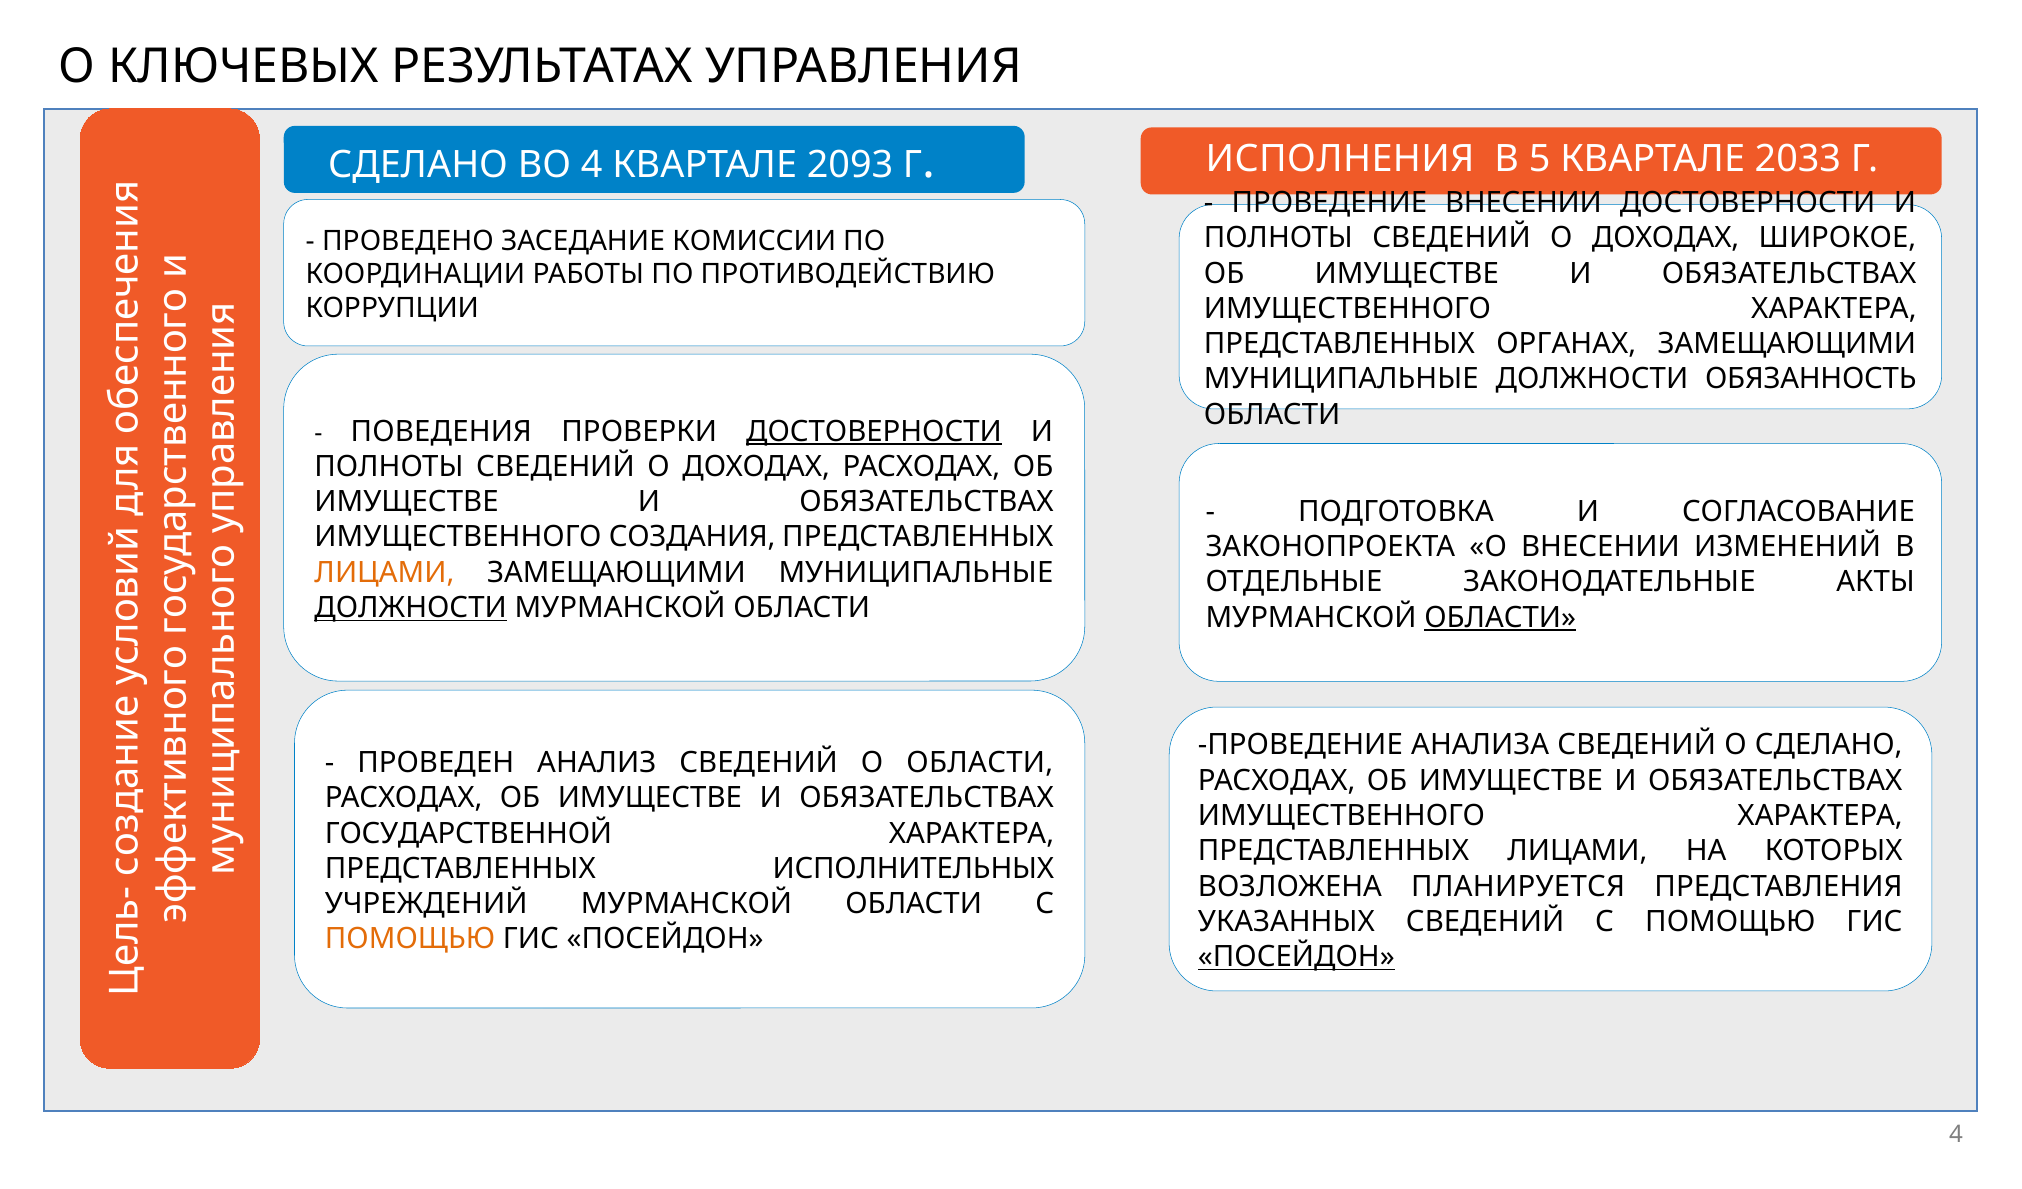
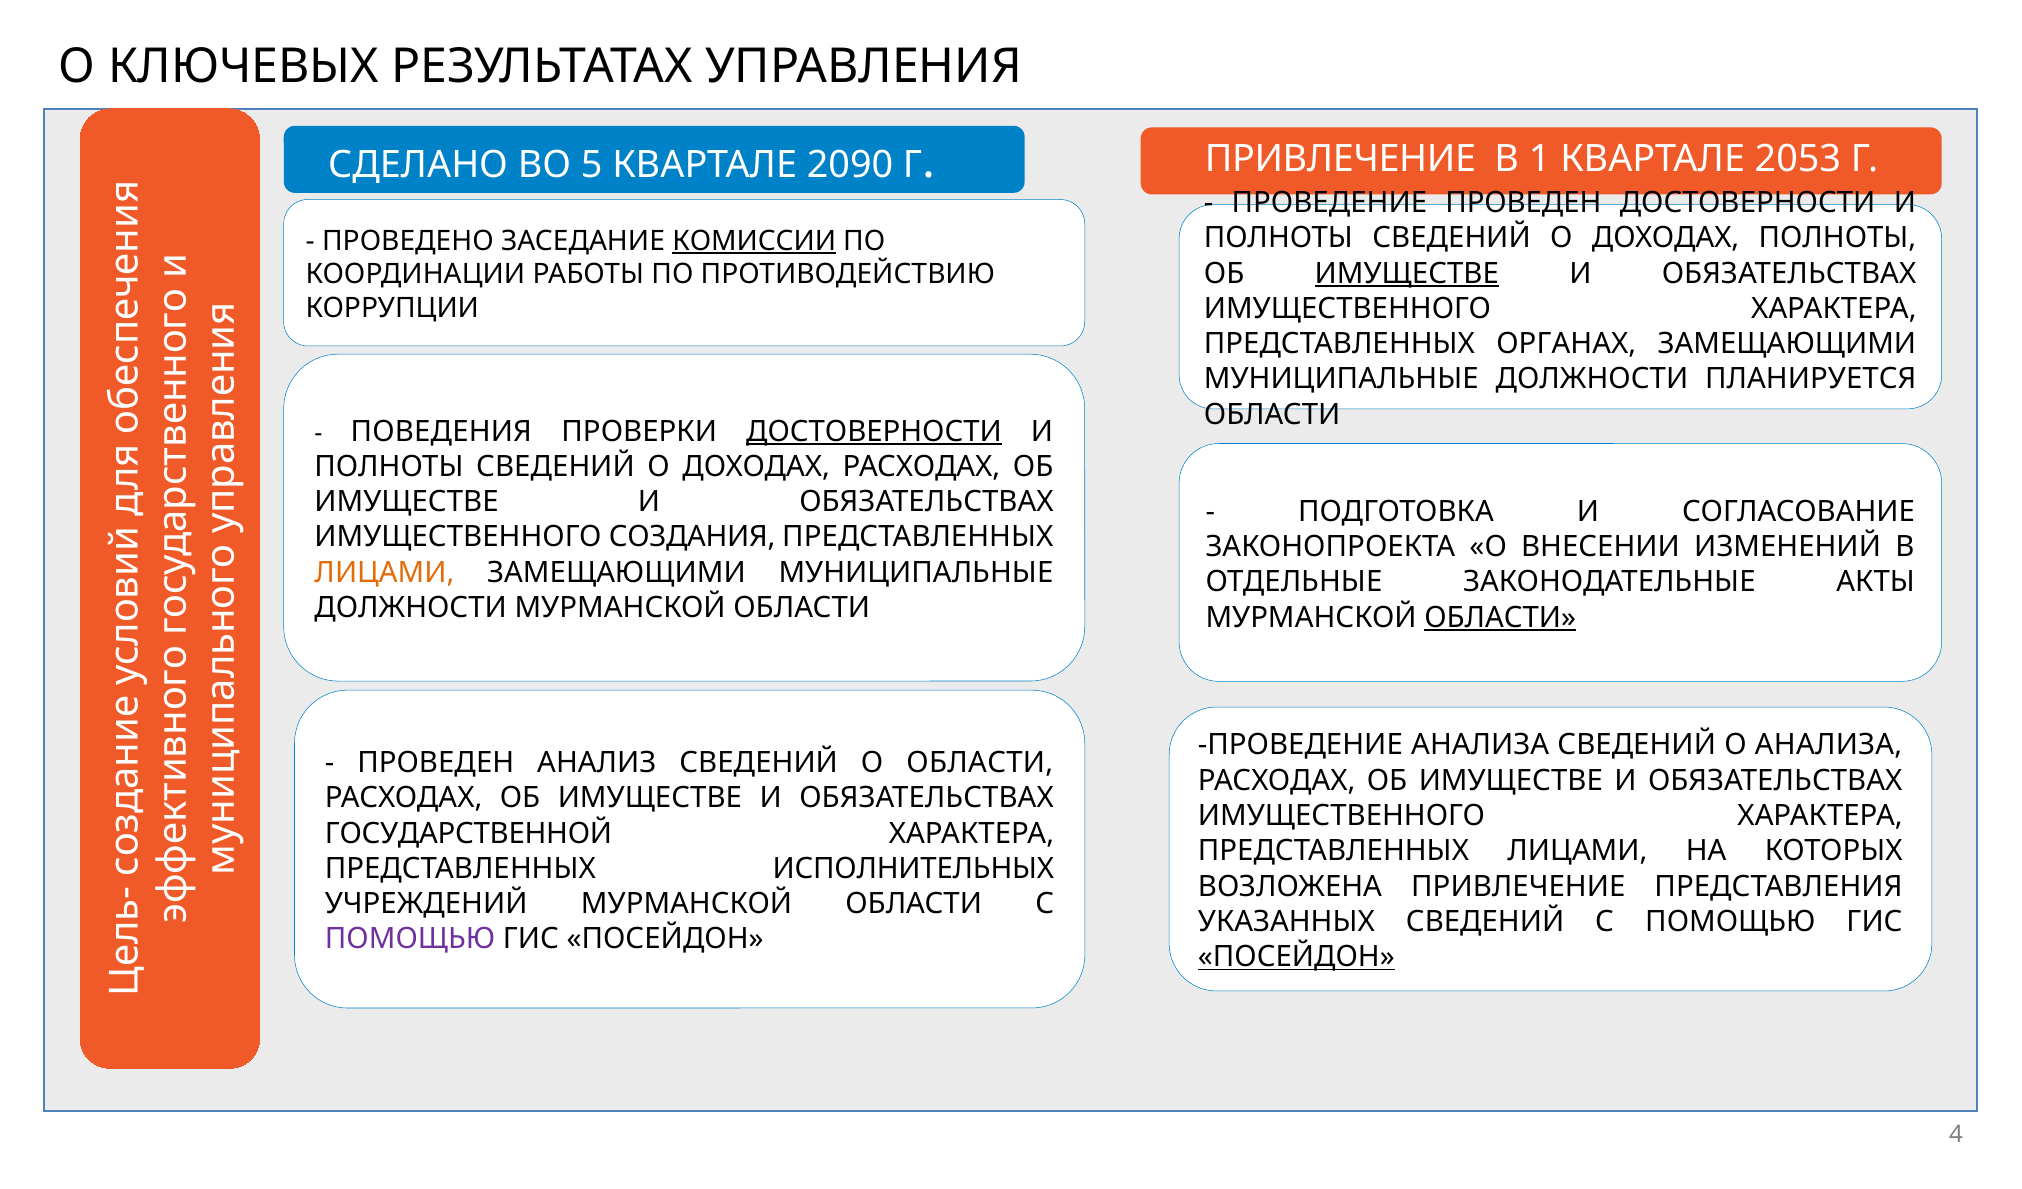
ИСПОЛНЕНИЯ: ИСПОЛНЕНИЯ -> ПРИВЛЕЧЕНИЕ (1340, 159)
5: 5 -> 1 (1540, 159)
2033: 2033 -> 2053 (1798, 159)
ВО 4: 4 -> 5 (592, 165)
2093: 2093 -> 2090 (850, 165)
ПРОВЕДЕНИЕ ВНЕСЕНИИ: ВНЕСЕНИИ -> ПРОВЕДЕН (1523, 203)
ДОХОДАХ ШИРОКОЕ: ШИРОКОЕ -> ПОЛНОТЫ (1837, 238)
КОМИССИИ underline: none -> present (754, 241)
ИМУЩЕСТВЕ underline: none -> present (1407, 274)
ОБЯЗАННОСТЬ: ОБЯЗАННОСТЬ -> ПЛАНИРУЕТСЯ (1811, 379)
ДОЛЖНОСТИ underline: present -> none (411, 608)
О СДЕЛАНО: СДЕЛАНО -> АНАЛИЗА (1829, 745)
ВОЗЛОЖЕНА ПЛАНИРУЕТСЯ: ПЛАНИРУЕТСЯ -> ПРИВЛЕЧЕНИЕ (1518, 887)
ПОМОЩЬЮ colour: orange -> purple (410, 939)
